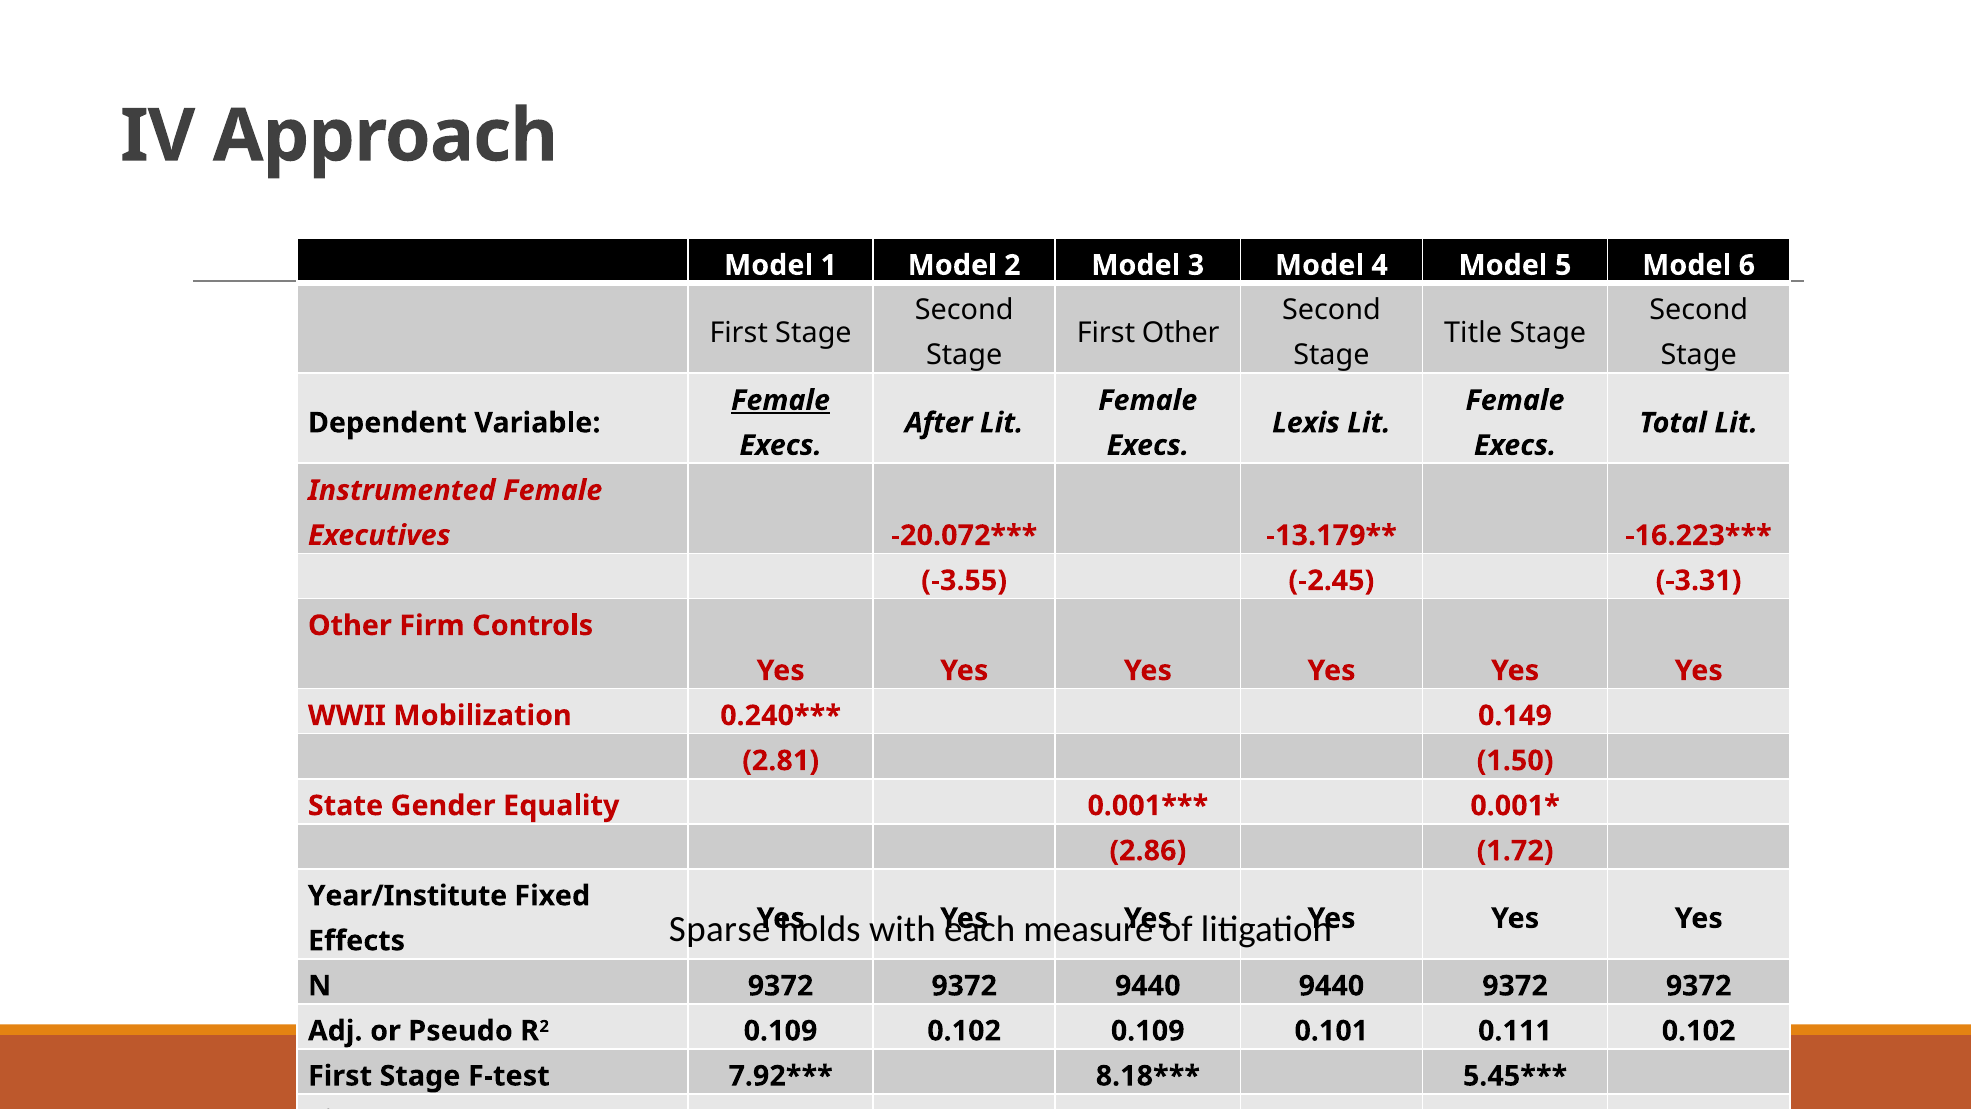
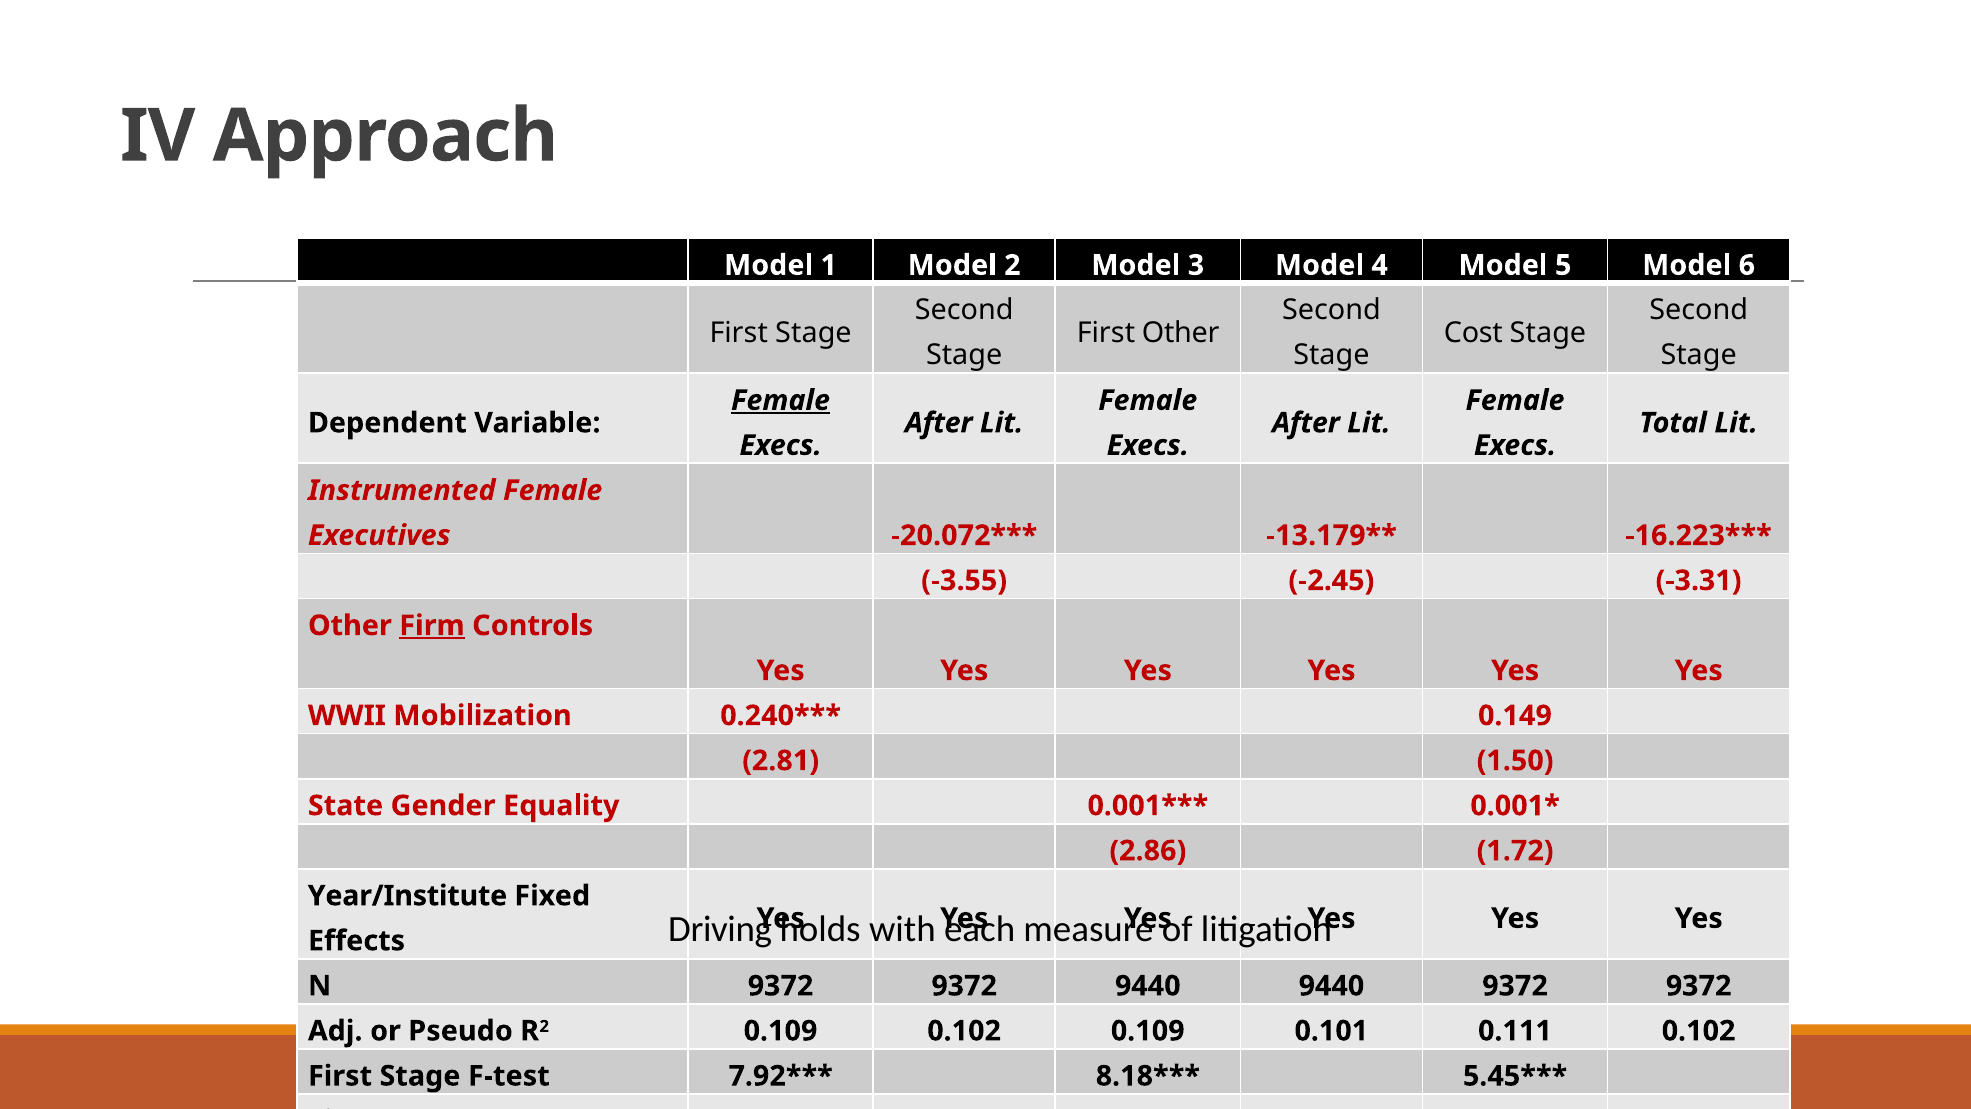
Title: Title -> Cost (1473, 333)
Lexis: Lexis -> After (1306, 423)
Firm underline: none -> present (432, 625)
Sparse: Sparse -> Driving (720, 929)
